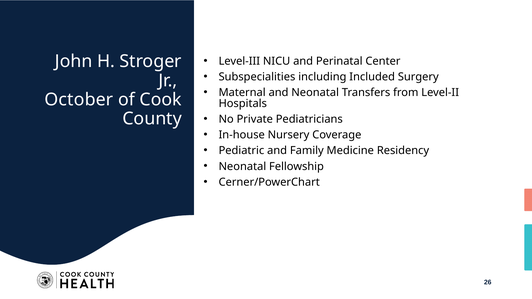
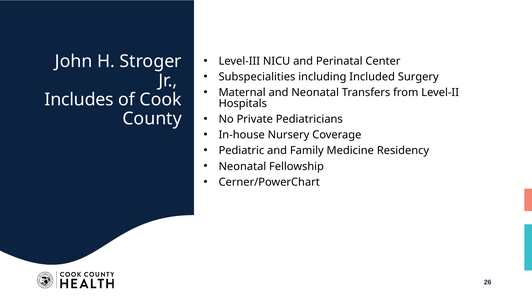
October: October -> Includes (79, 100)
